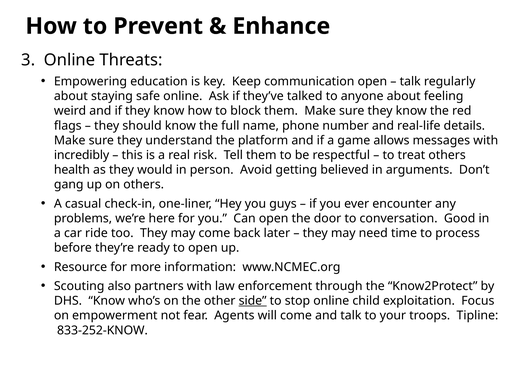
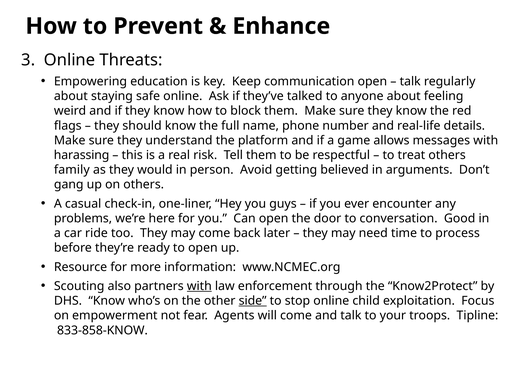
incredibly: incredibly -> harassing (82, 155)
health: health -> family (72, 170)
with underline: none -> present (199, 286)
833-252-KNOW: 833-252-KNOW -> 833-858-KNOW (102, 330)
